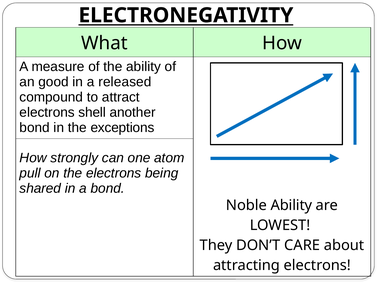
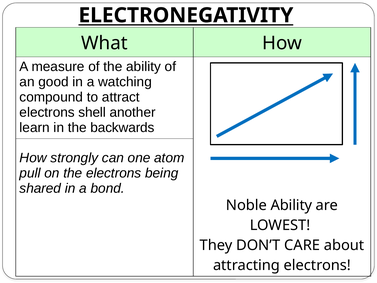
released: released -> watching (125, 82)
bond: bond -> learn (35, 127)
exceptions: exceptions -> backwards (122, 127)
